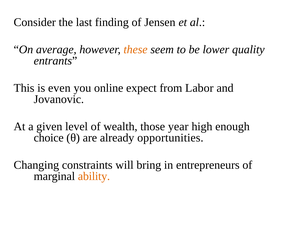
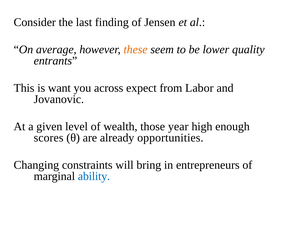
even: even -> want (59, 88)
online: online -> across (109, 88)
choice: choice -> scores (49, 138)
ability colour: orange -> blue (94, 176)
